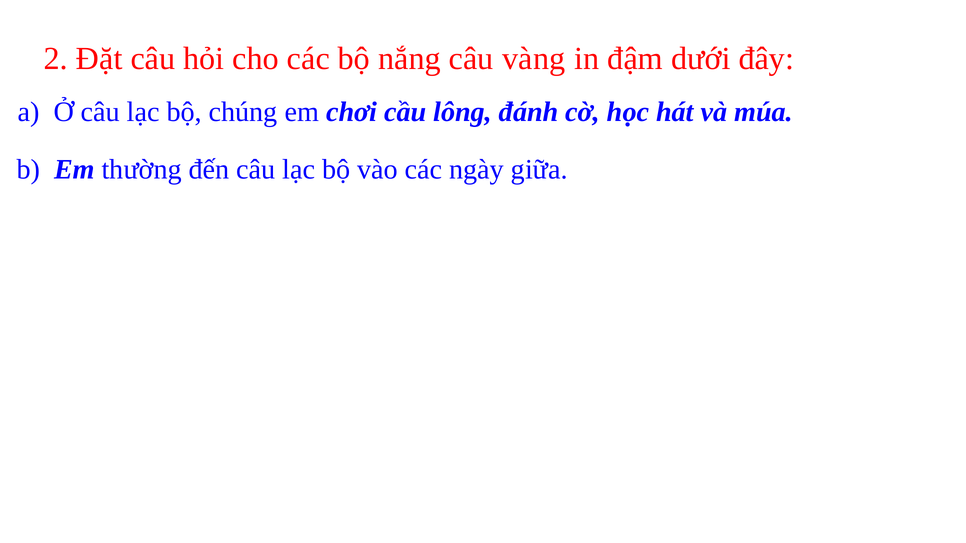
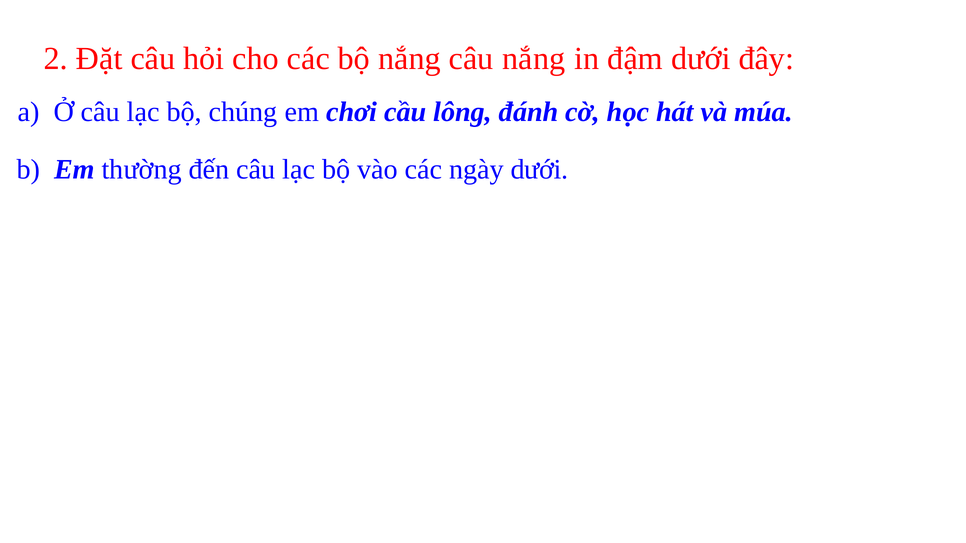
câu vàng: vàng -> nắng (534, 59)
ngày giữa: giữa -> dưới (540, 170)
